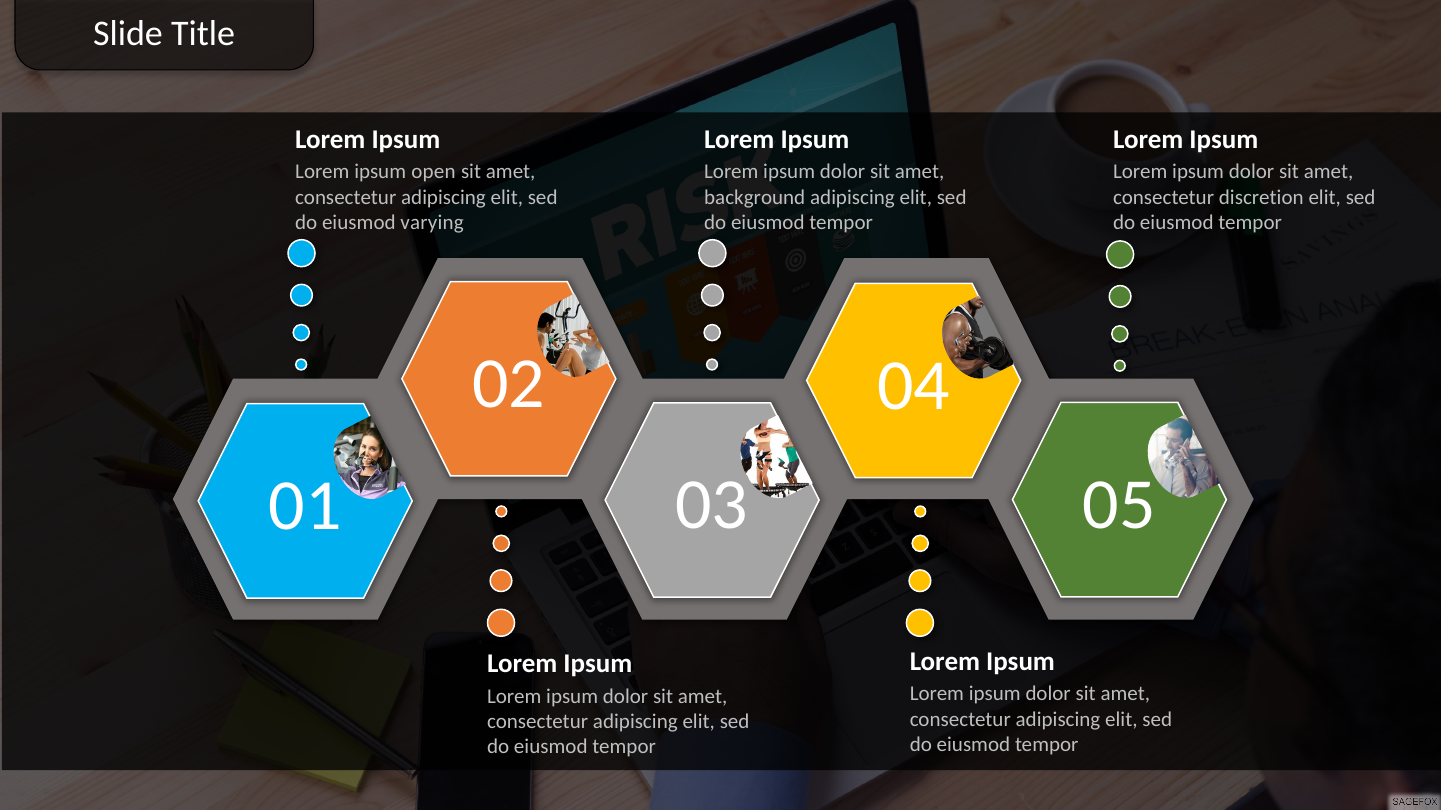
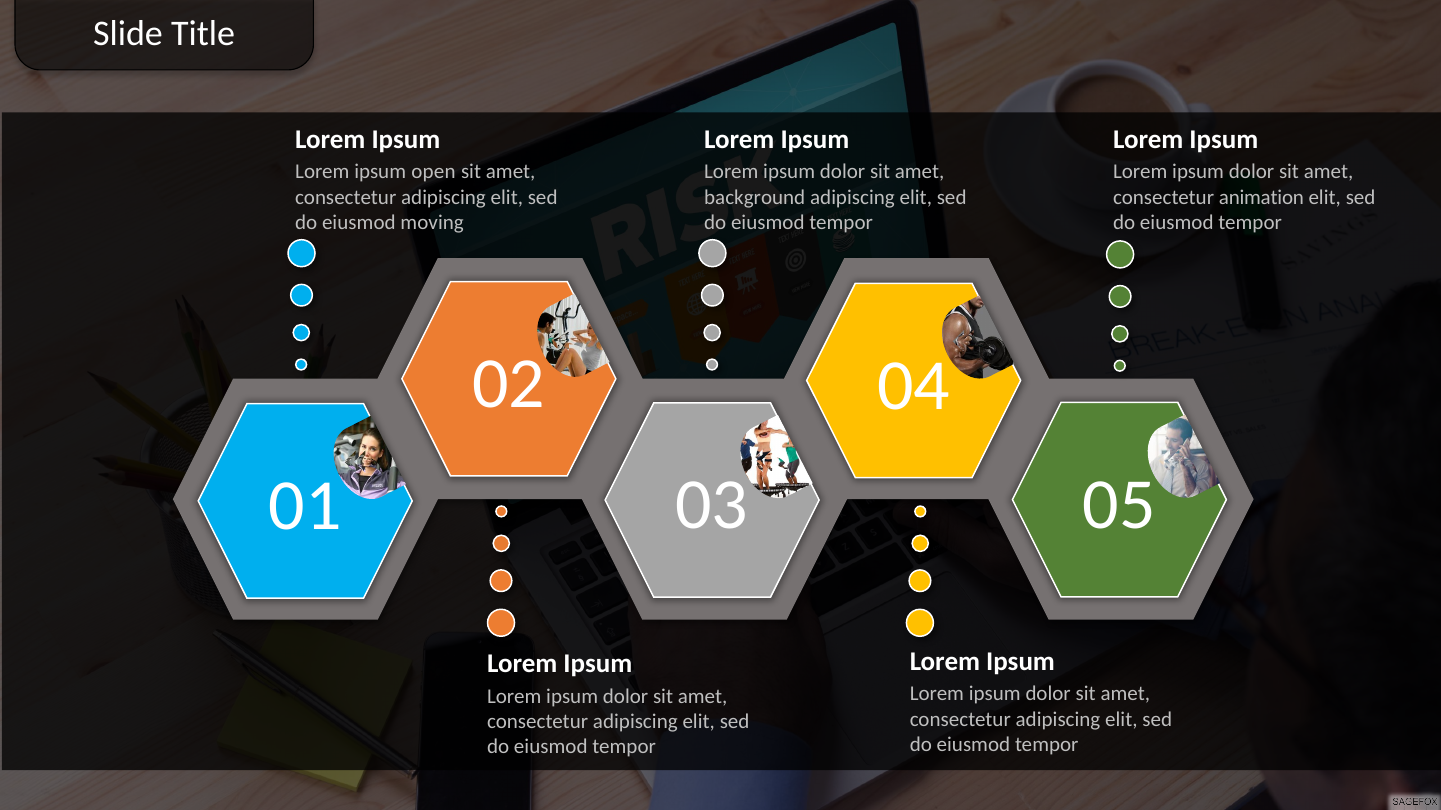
discretion: discretion -> animation (1261, 197)
varying: varying -> moving (432, 222)
